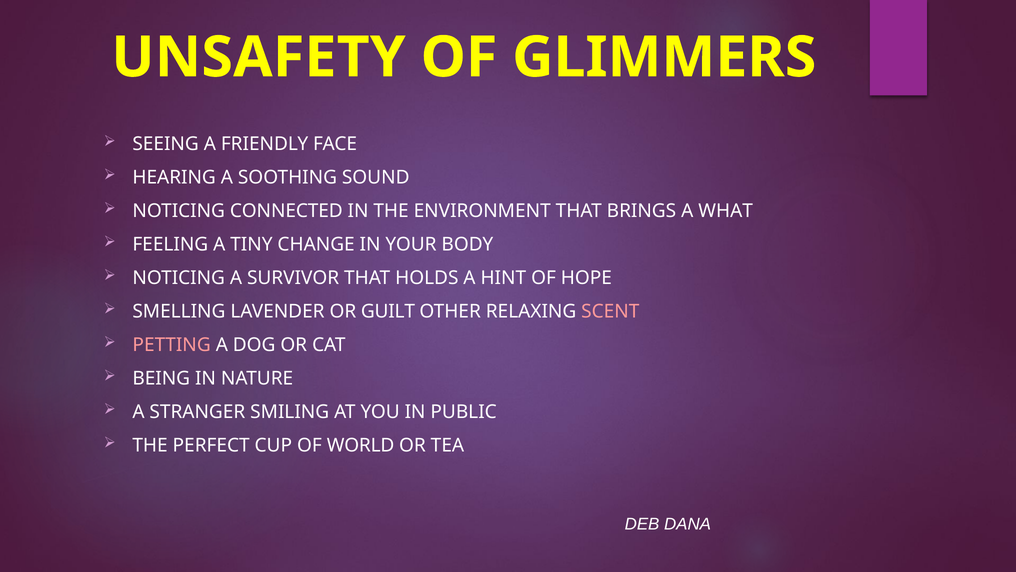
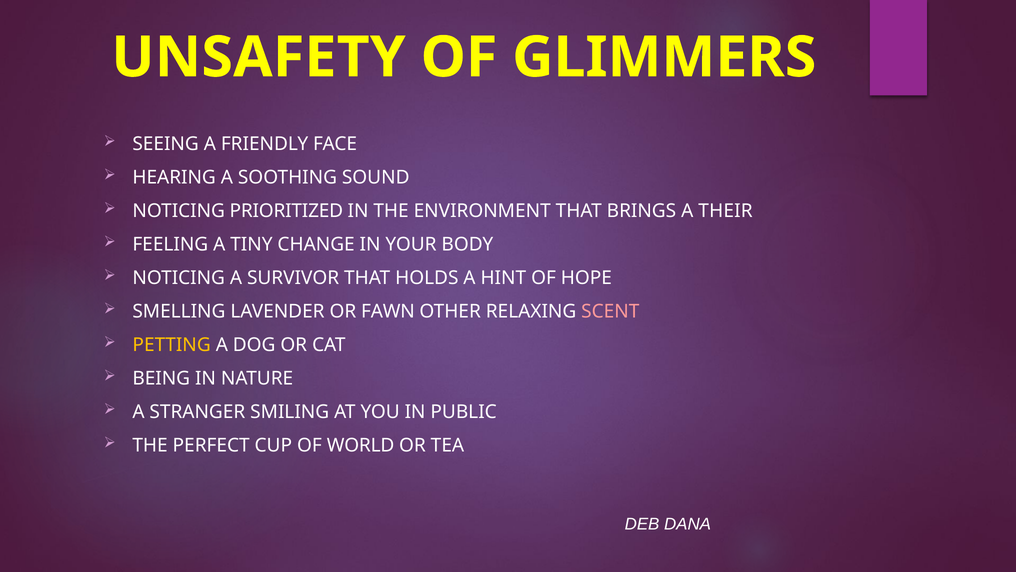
CONNECTED: CONNECTED -> PRIORITIZED (286, 211)
WHAT: WHAT -> THEIR (726, 211)
GUILT: GUILT -> FAWN (388, 311)
PETTING colour: pink -> yellow (172, 345)
